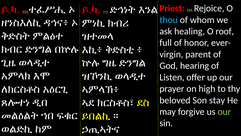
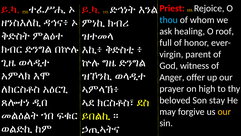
hearing: hearing -> witness (195, 66)
Listen: Listen -> Anger (172, 77)
our colour: light green -> yellow (224, 111)
